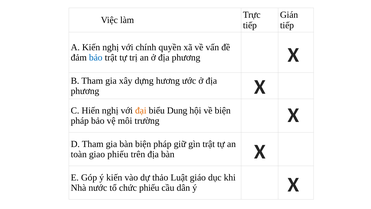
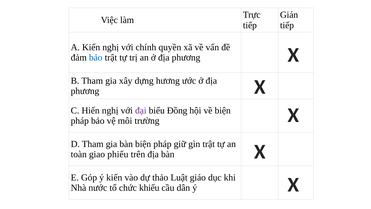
đại colour: orange -> purple (141, 110)
Dung: Dung -> Đồng (177, 110)
chức phiếu: phiếu -> khiếu (149, 188)
